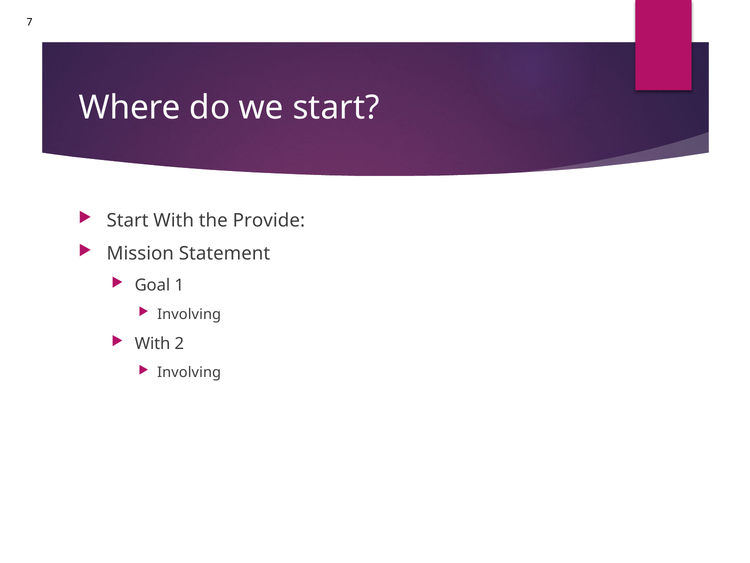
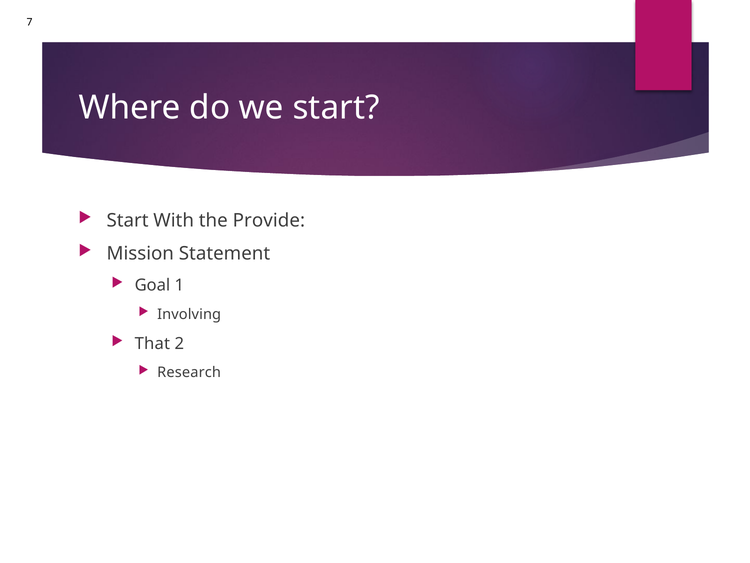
With: With -> That (152, 343)
Involving: Involving -> Research (189, 372)
